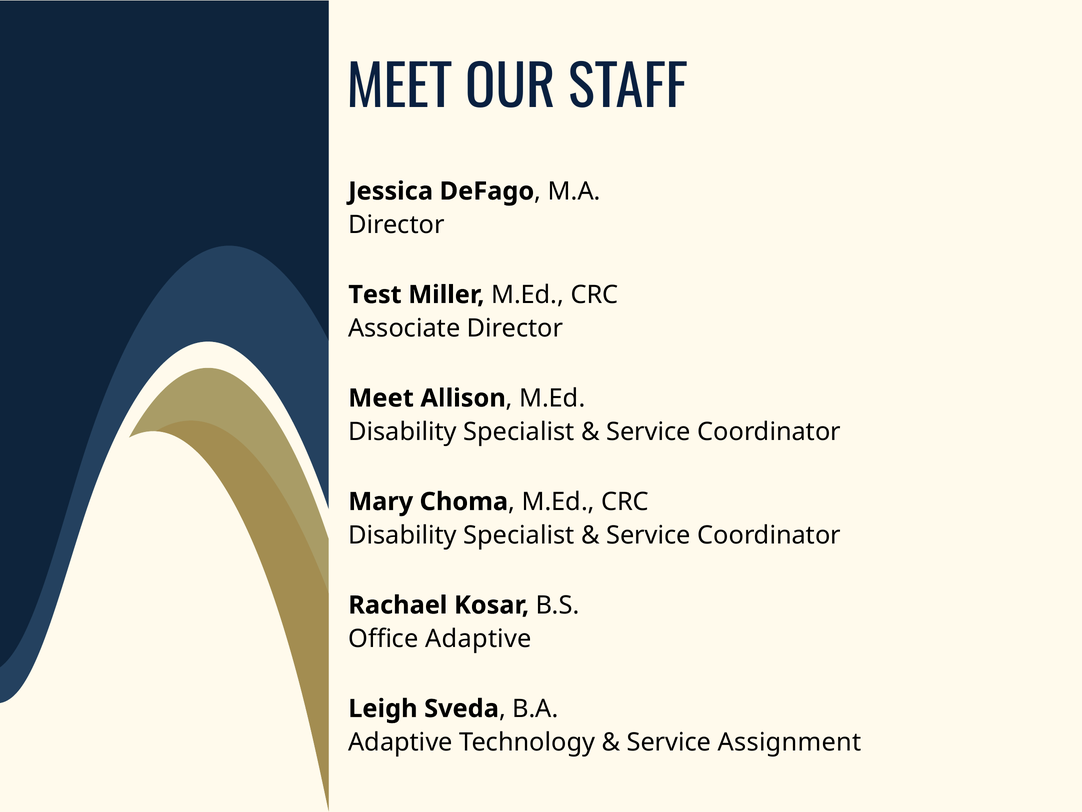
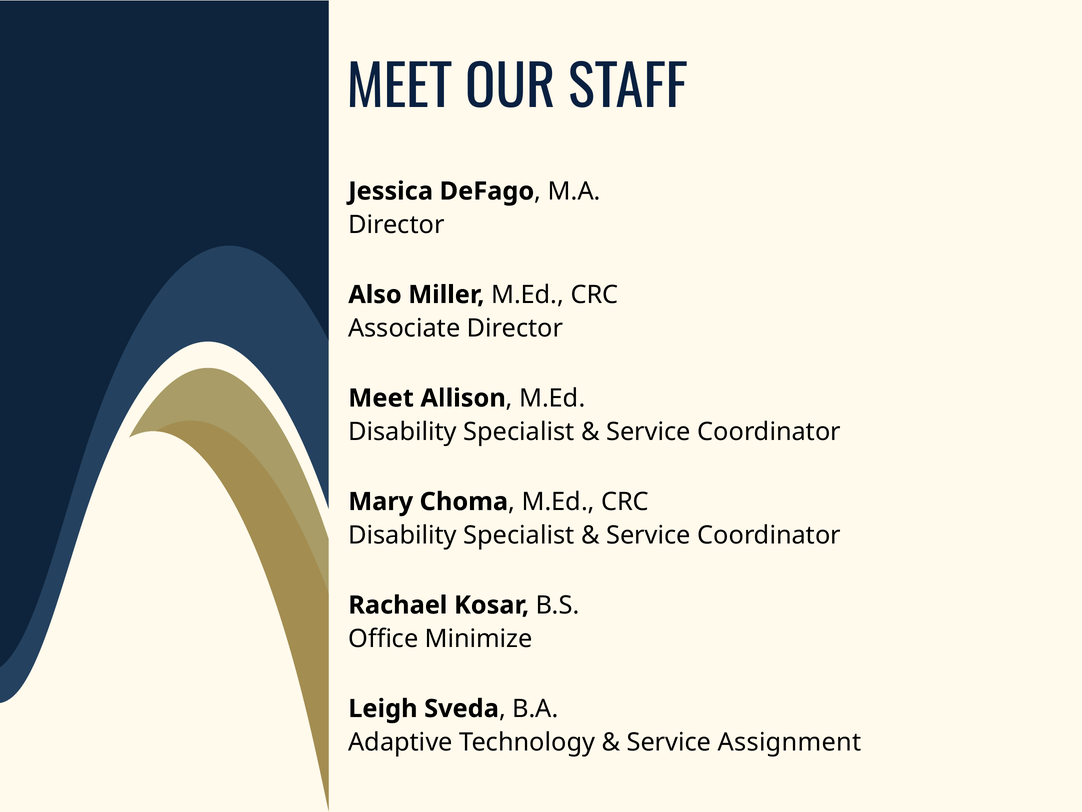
Test: Test -> Also (375, 295)
Office Adaptive: Adaptive -> Minimize (479, 638)
